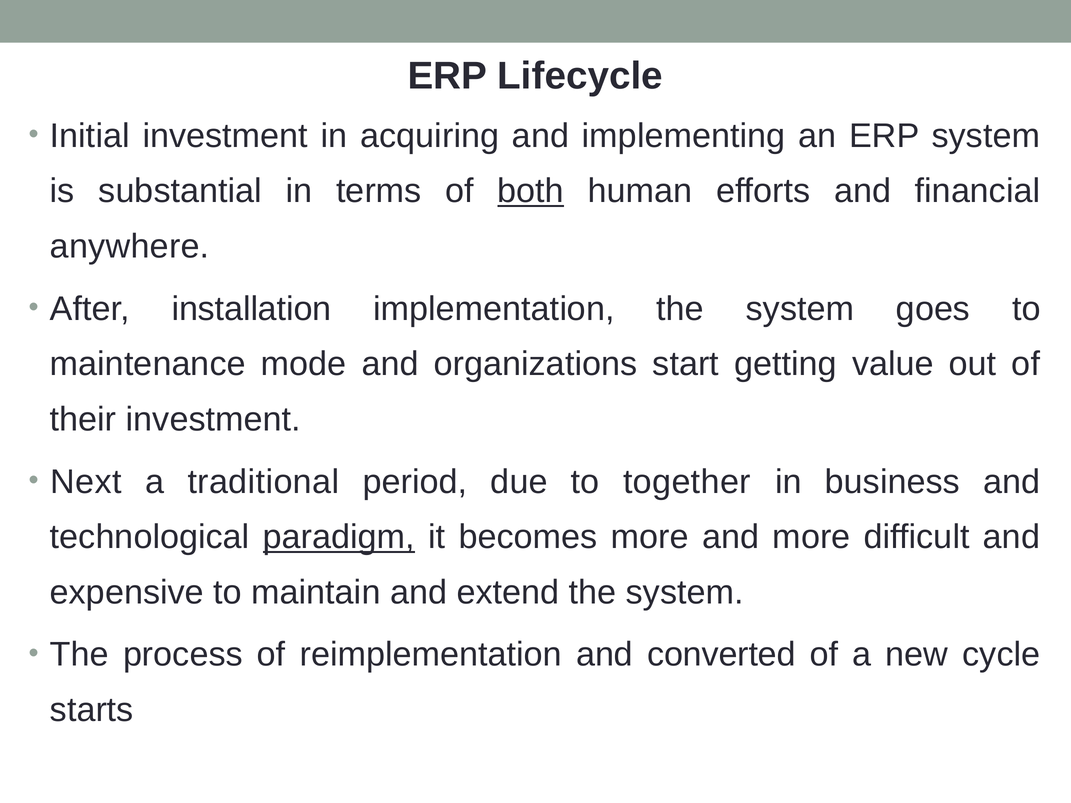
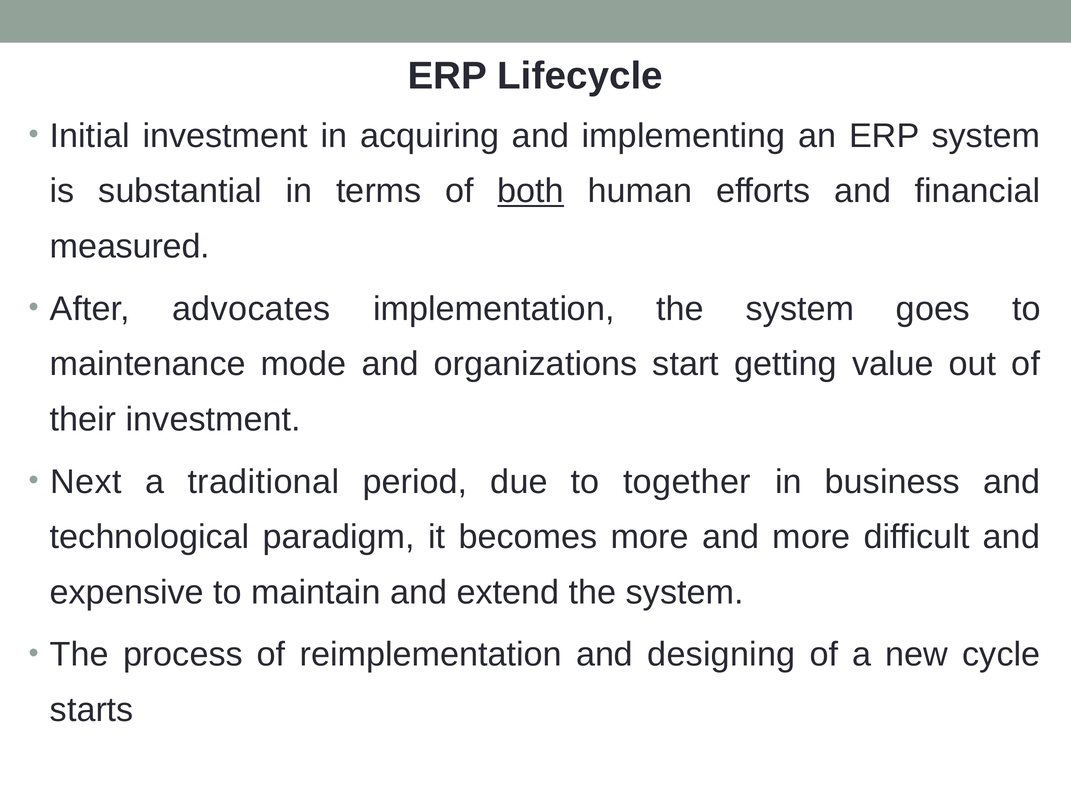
anywhere: anywhere -> measured (130, 247)
installation: installation -> advocates (251, 309)
paradigm underline: present -> none (339, 537)
converted: converted -> designing (721, 655)
